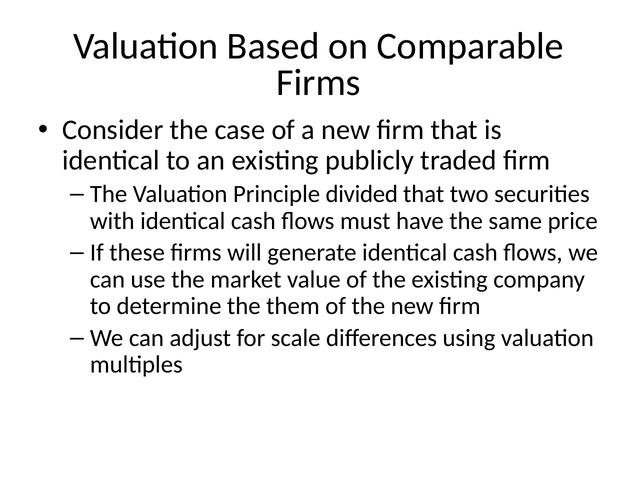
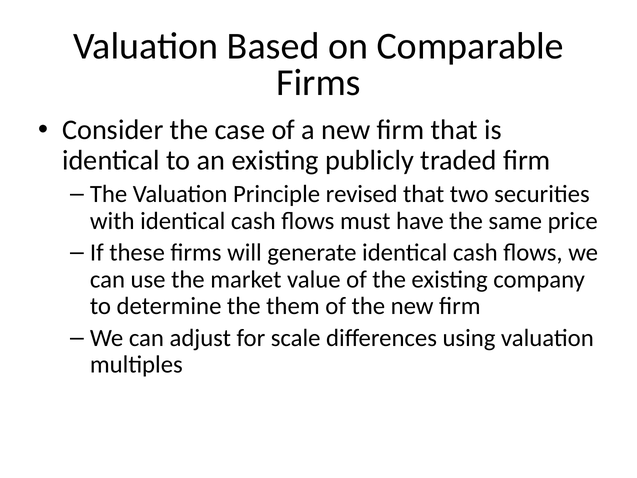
divided: divided -> revised (362, 194)
